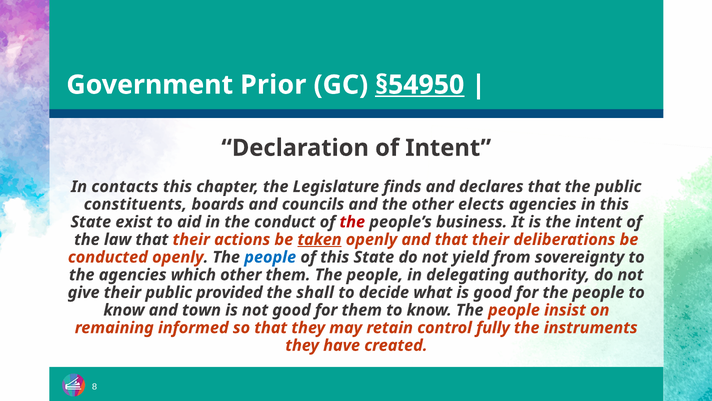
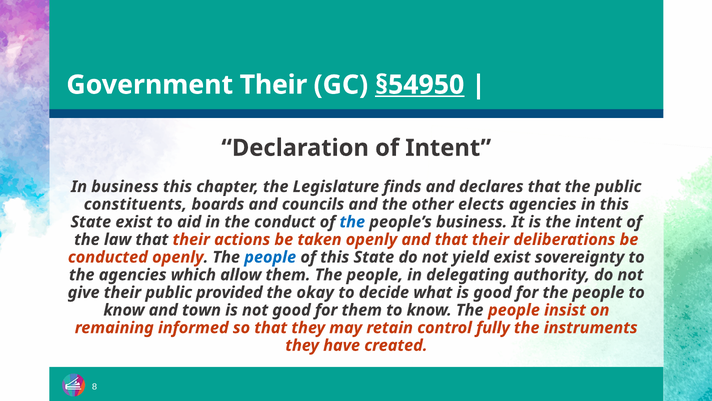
Government Prior: Prior -> Their (274, 85)
In contacts: contacts -> business (125, 186)
the colour: red -> blue (352, 222)
taken underline: present -> none (320, 239)
yield from: from -> exist (512, 257)
which other: other -> allow (241, 275)
shall: shall -> okay (315, 292)
